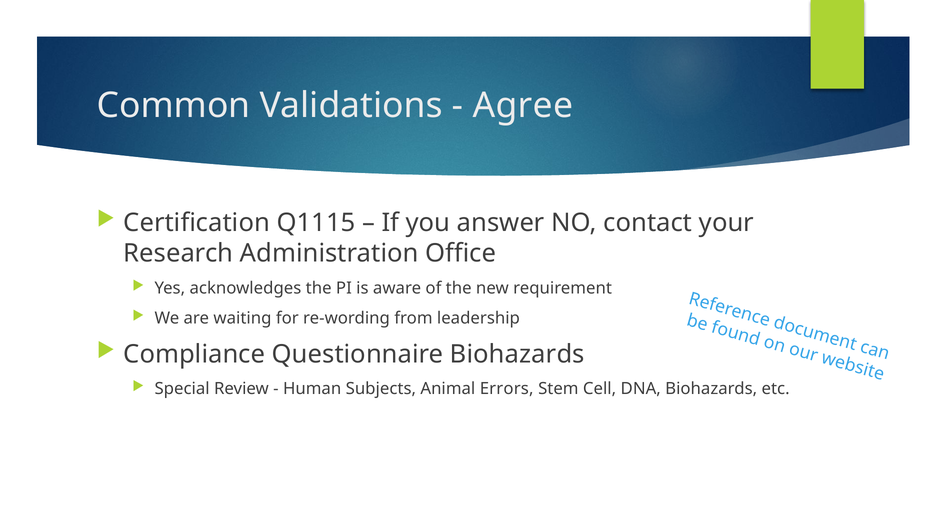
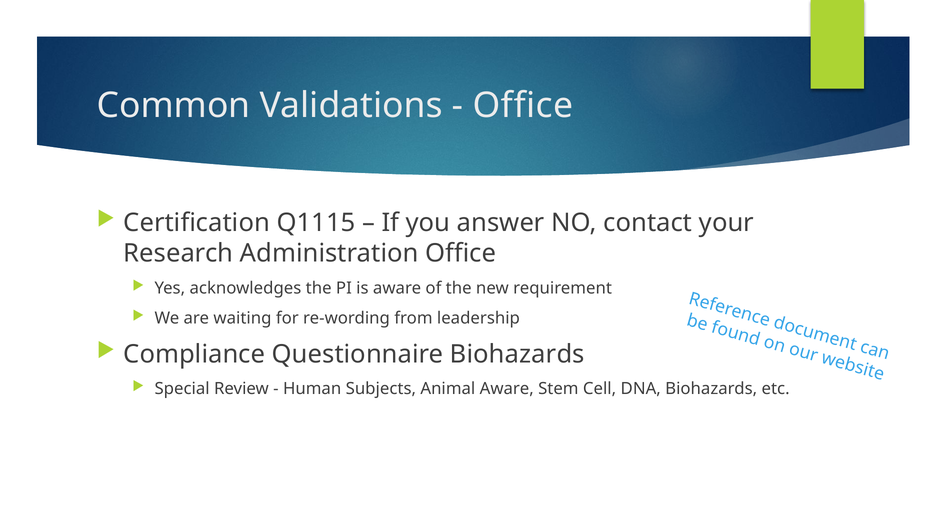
Agree: Agree -> Office (523, 106)
Animal Errors: Errors -> Aware (507, 389)
